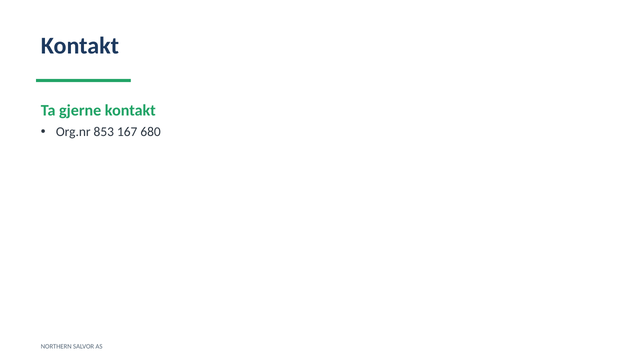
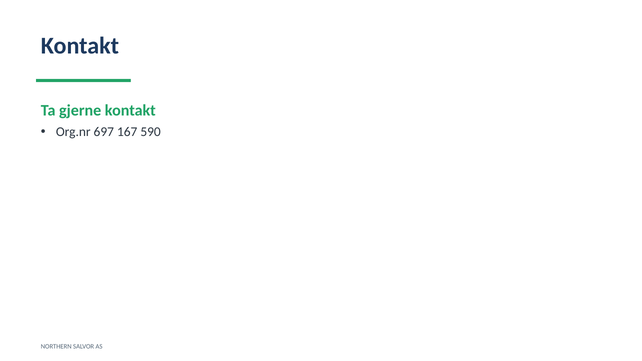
853: 853 -> 697 (104, 132)
680: 680 -> 590 (151, 132)
